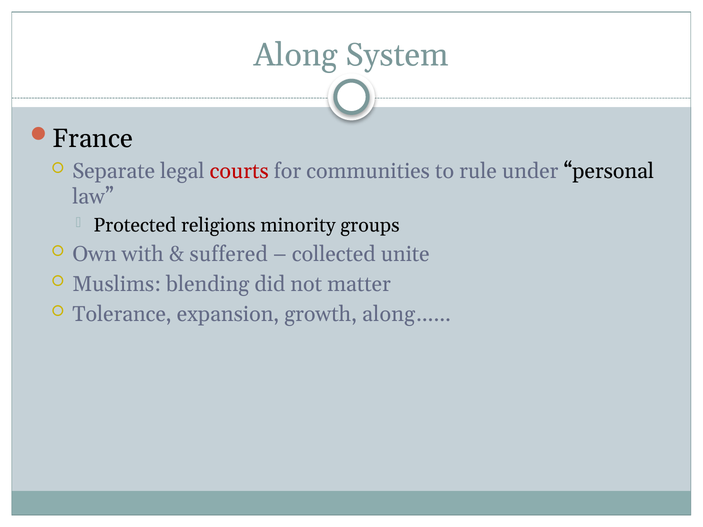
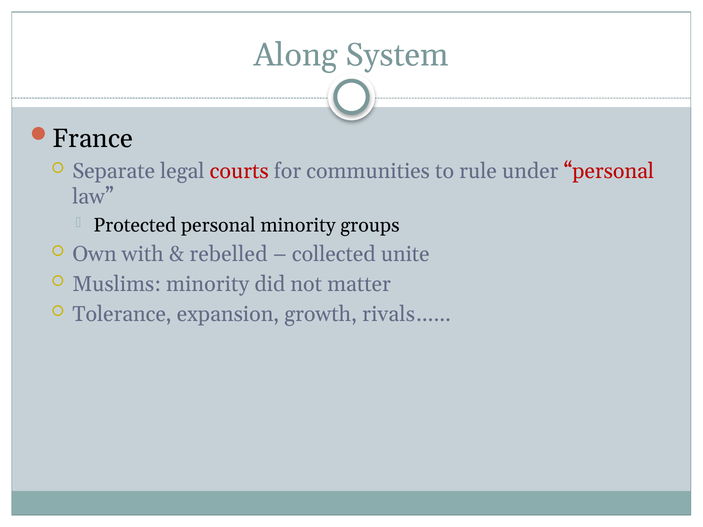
personal colour: black -> red (609, 171)
Protected religions: religions -> personal (218, 225)
suffered: suffered -> rebelled (229, 254)
Muslims blending: blending -> minority (208, 284)
along……: along…… -> rivals…… (406, 314)
